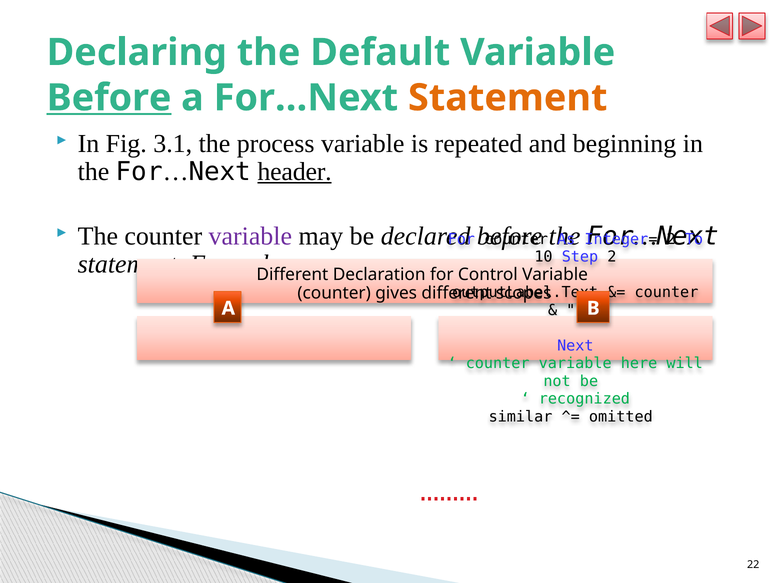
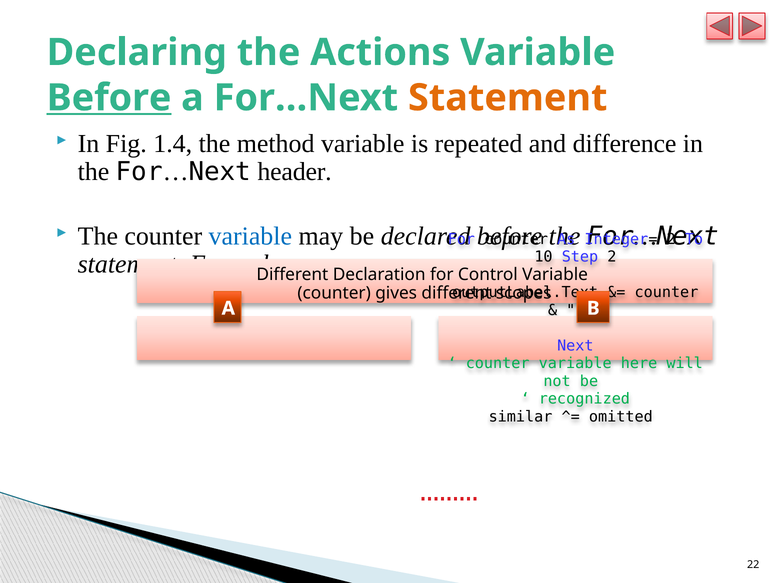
Default: Default -> Actions (380, 53)
3.1: 3.1 -> 1.4 (173, 144)
process: process -> method (276, 144)
beginning: beginning -> difference (625, 144)
header underline: present -> none (295, 172)
variable colour: purple -> blue (250, 236)
